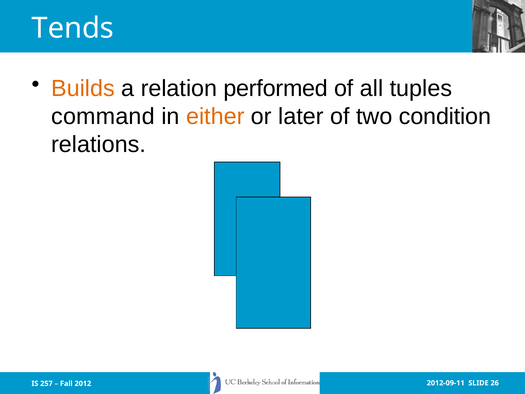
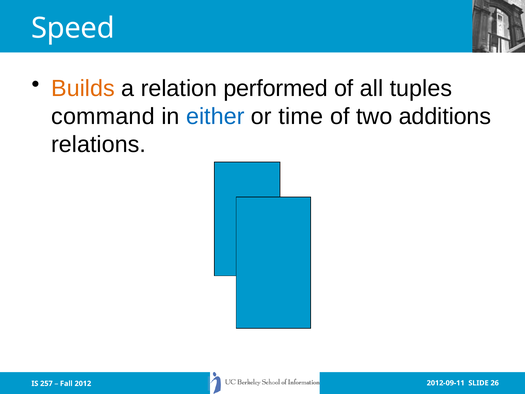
Tends: Tends -> Speed (73, 28)
either colour: orange -> blue (215, 116)
later: later -> time (301, 116)
condition: condition -> additions (445, 116)
